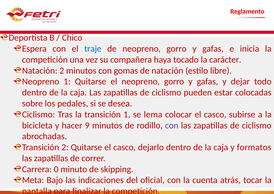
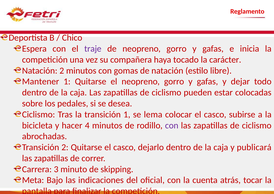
traje colour: blue -> purple (93, 49)
Neopreno: Neopreno -> Mantener (41, 82)
9: 9 -> 4 (87, 125)
formatos: formatos -> publicará (254, 147)
0: 0 -> 3 (56, 169)
